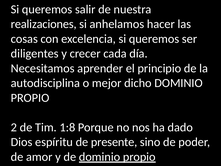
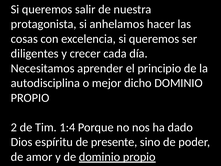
realizaciones: realizaciones -> protagonista (44, 24)
1:8: 1:8 -> 1:4 (67, 127)
